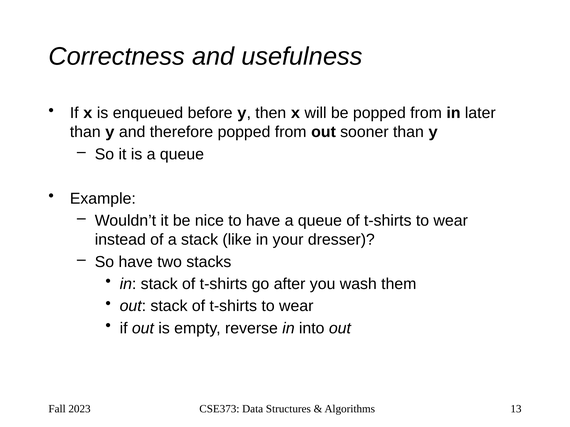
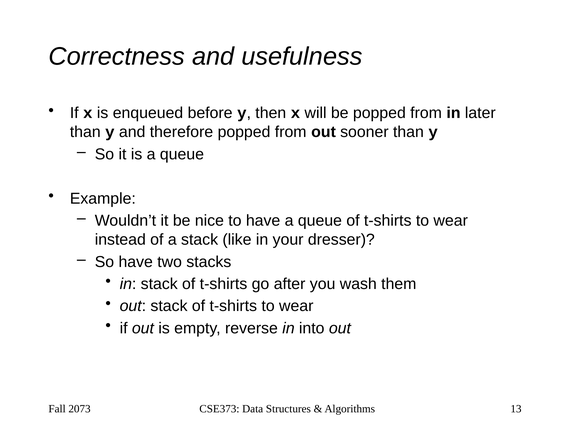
2023: 2023 -> 2073 (80, 409)
